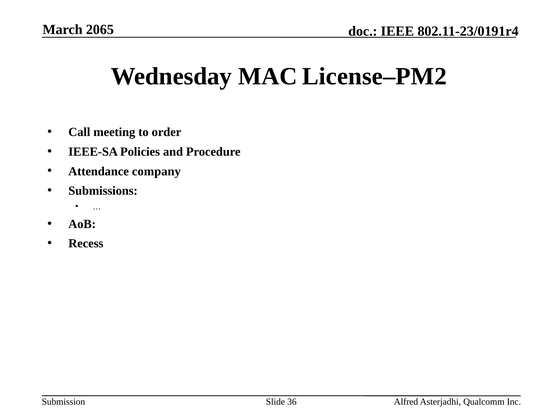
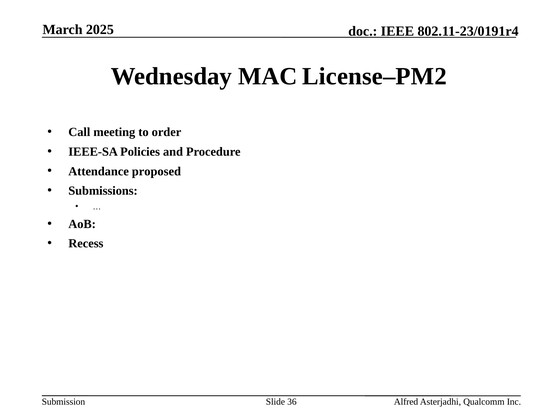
2065: 2065 -> 2025 (100, 30)
company: company -> proposed (156, 171)
